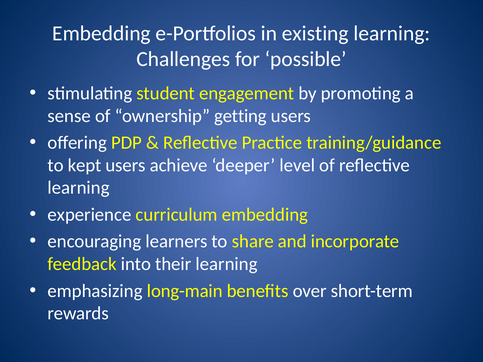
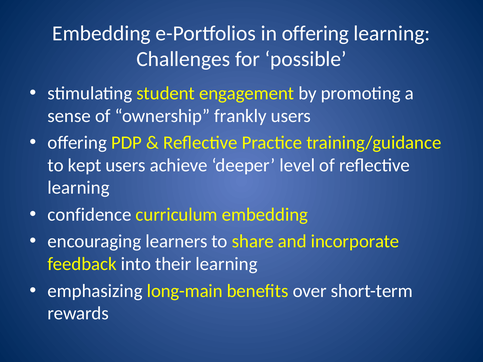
in existing: existing -> offering (315, 33)
getting: getting -> frankly (240, 116)
experience: experience -> confidence (90, 215)
